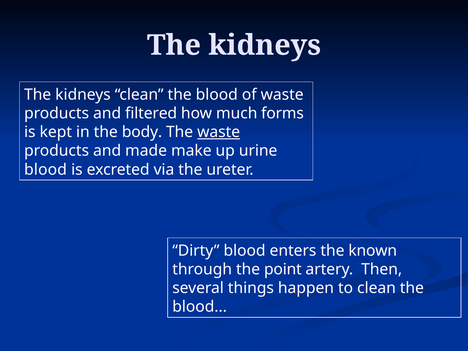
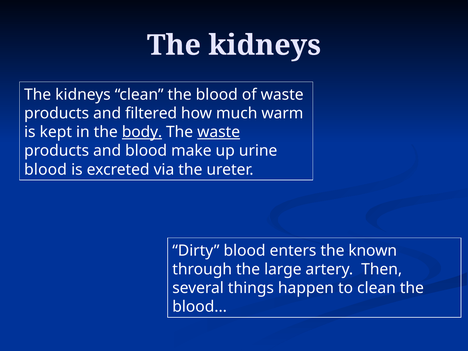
forms: forms -> warm (282, 113)
body underline: none -> present (142, 132)
and made: made -> blood (146, 151)
point: point -> large (283, 269)
